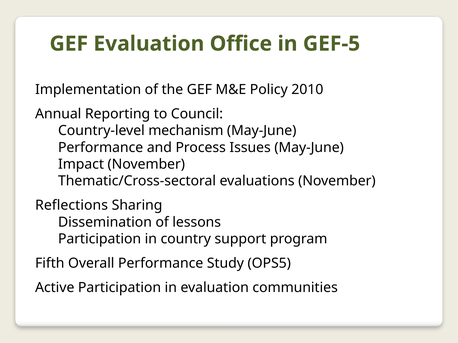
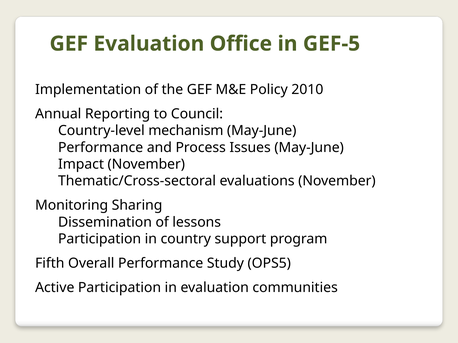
Reflections: Reflections -> Monitoring (72, 206)
